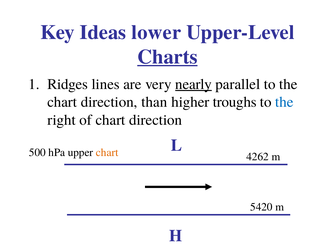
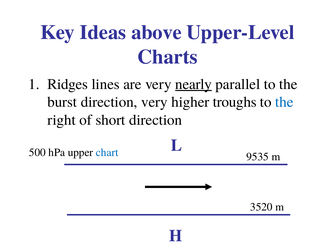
lower: lower -> above (156, 32)
Charts underline: present -> none (167, 57)
chart: chart -> burst (62, 102)
direction than: than -> very (154, 102)
of chart: chart -> short (110, 120)
chart colour: orange -> blue (107, 153)
4262: 4262 -> 9535 (258, 157)
5420: 5420 -> 3520 (261, 207)
